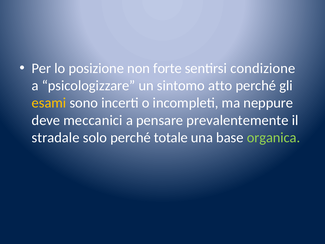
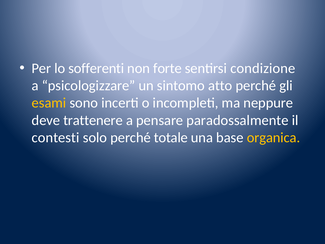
posizione: posizione -> sofferenti (96, 68)
meccanici: meccanici -> trattenere (93, 120)
prevalentemente: prevalentemente -> paradossalmente (237, 120)
stradale: stradale -> contesti (56, 138)
organica colour: light green -> yellow (274, 138)
